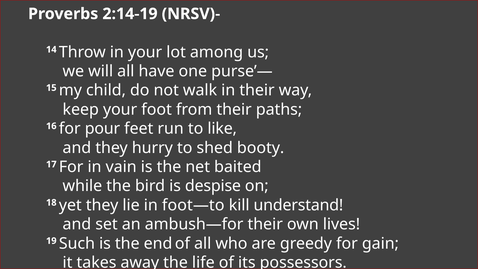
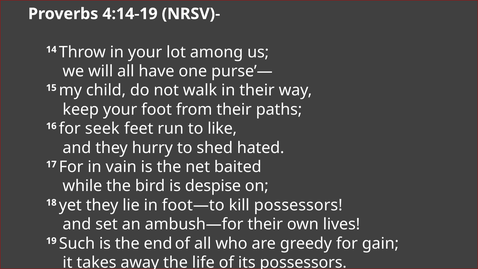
2:14-19: 2:14-19 -> 4:14-19 (130, 14)
pour: pour -> seek (102, 129)
booty: booty -> hated (261, 148)
kill understand: understand -> possessors (298, 205)
